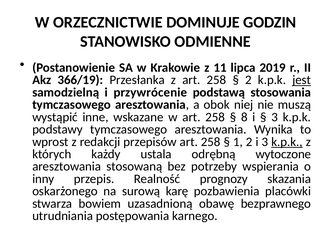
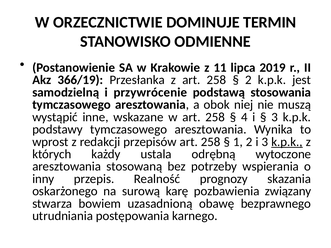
GODZIN: GODZIN -> TERMIN (270, 22)
jest underline: present -> none (302, 80)
8: 8 -> 4 (244, 117)
placówki: placówki -> związany (288, 191)
